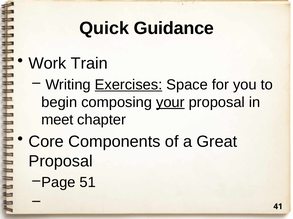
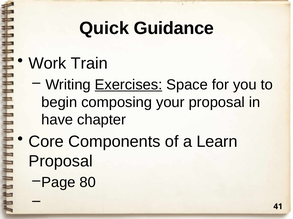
your underline: present -> none (170, 103)
meet: meet -> have (57, 120)
Great: Great -> Learn (217, 142)
51: 51 -> 80 (88, 183)
